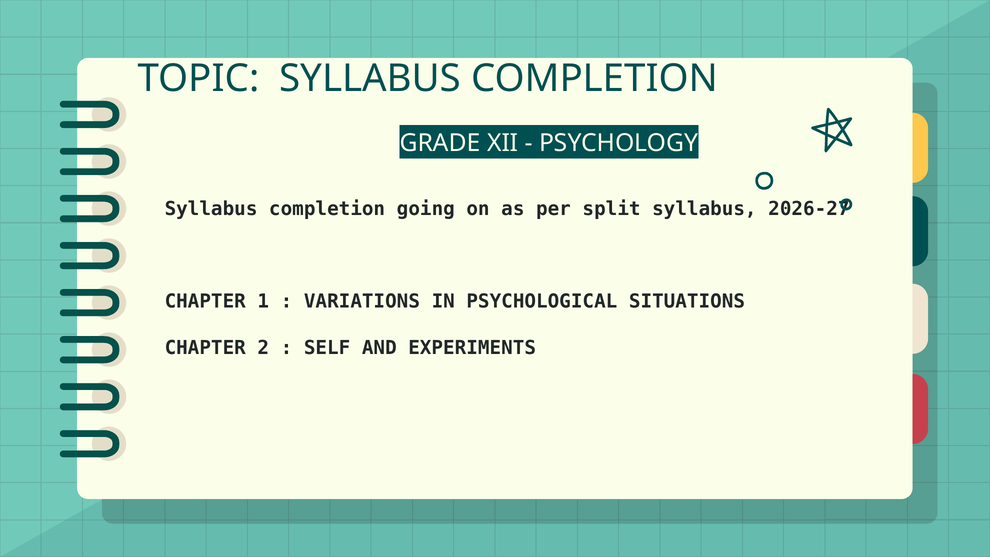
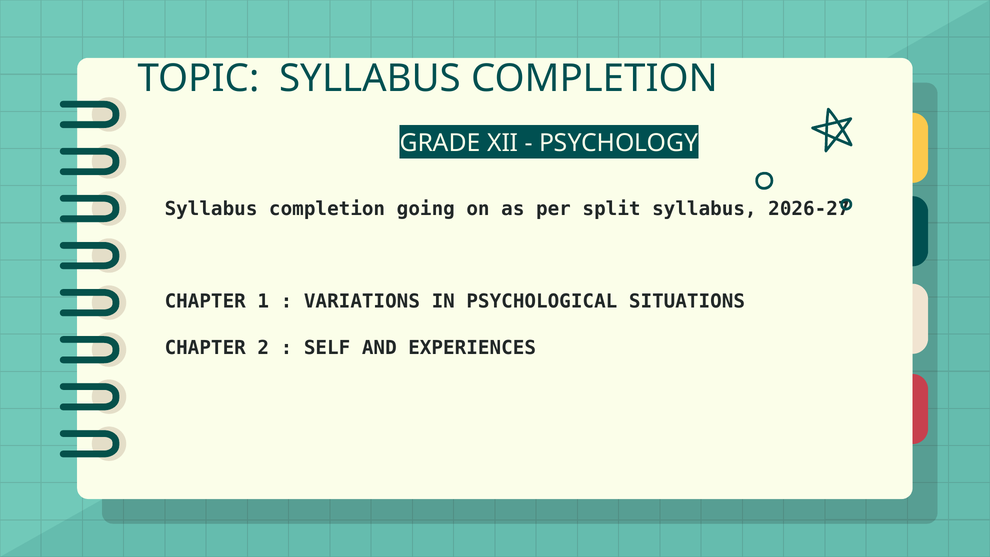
EXPERIMENTS: EXPERIMENTS -> EXPERIENCES (472, 348)
